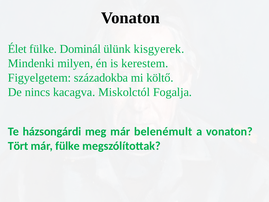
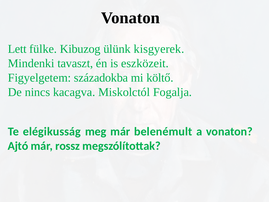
Élet: Élet -> Lett (17, 49)
Dominál: Dominál -> Kibuzog (80, 49)
milyen: milyen -> tavaszt (75, 63)
kerestem: kerestem -> eszközeit (145, 63)
házsongárdi: házsongárdi -> elégikusság (52, 131)
Tört: Tört -> Ajtó (18, 146)
már fülke: fülke -> rossz (68, 146)
